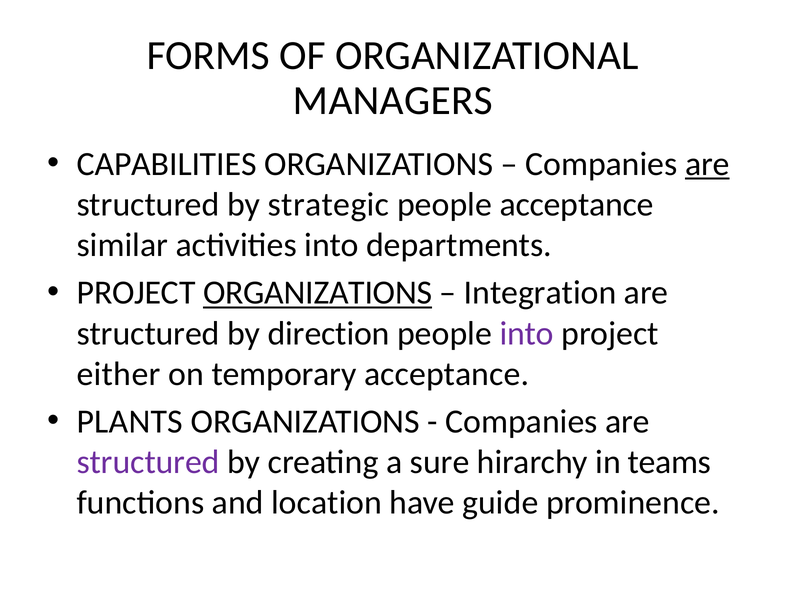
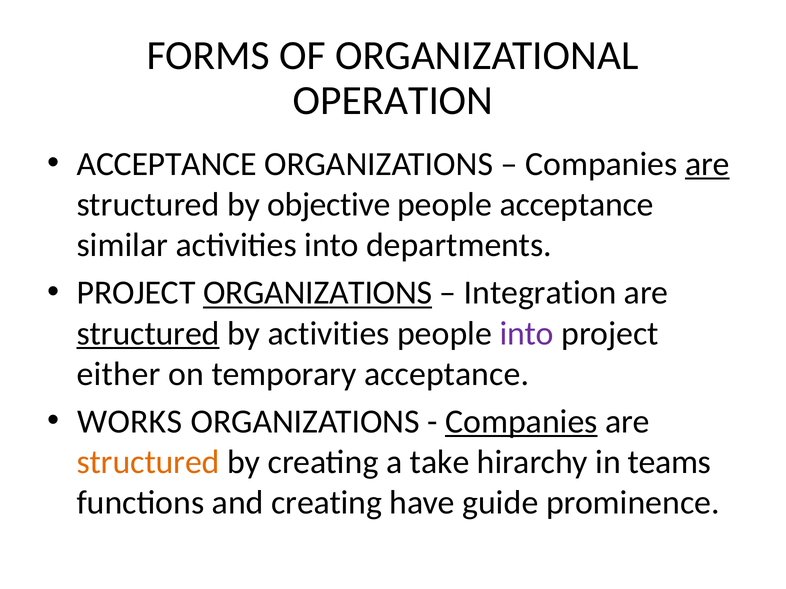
MANAGERS: MANAGERS -> OPERATION (393, 101)
CAPABILITIES: CAPABILITIES -> ACCEPTANCE (167, 164)
strategic: strategic -> objective (329, 205)
structured underline: none -> present (148, 334)
by direction: direction -> activities (329, 334)
PLANTS: PLANTS -> WORKS (130, 422)
Companies underline: none -> present (521, 422)
structured colour: purple -> orange (148, 463)
sure: sure -> take (440, 463)
and location: location -> creating (327, 503)
